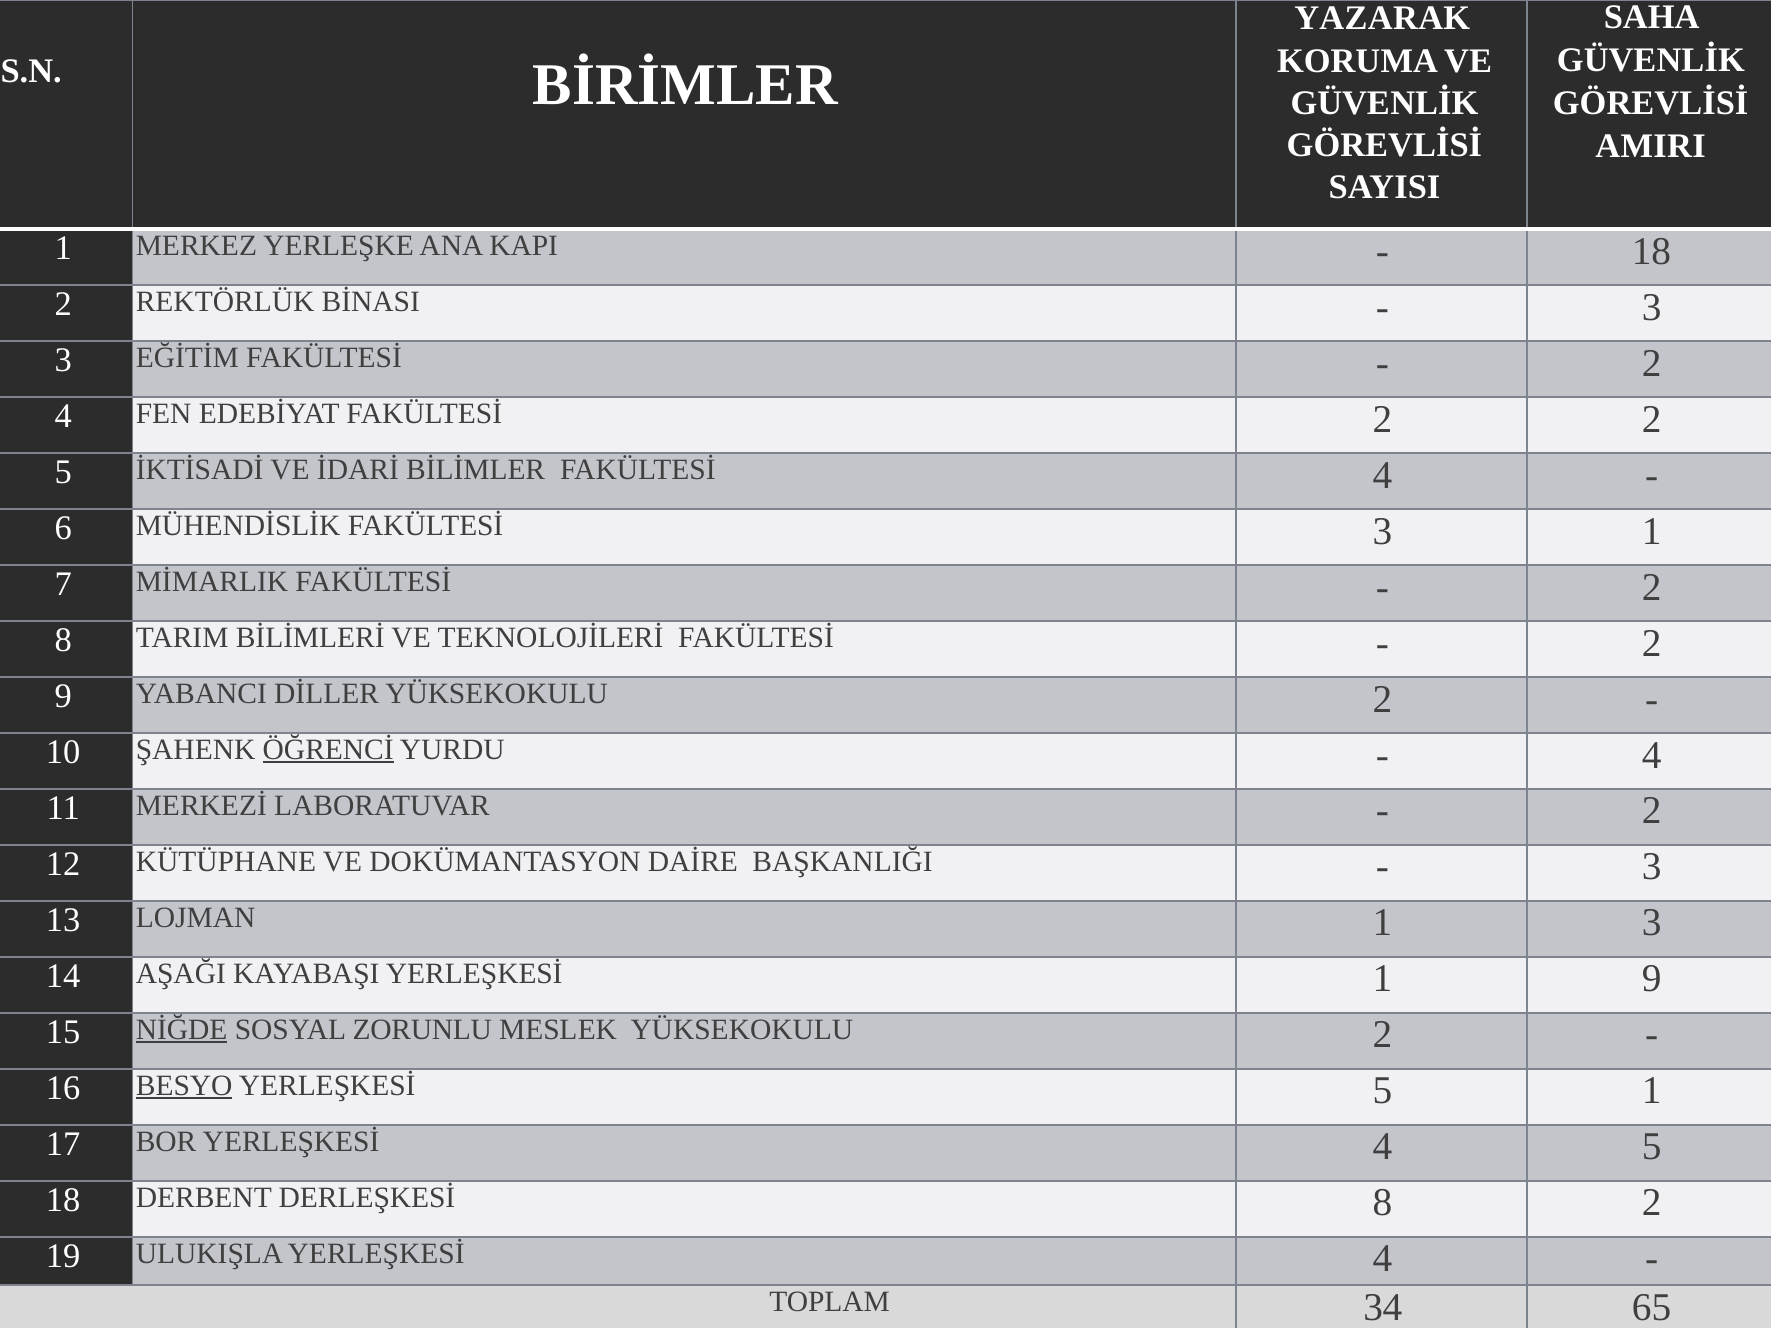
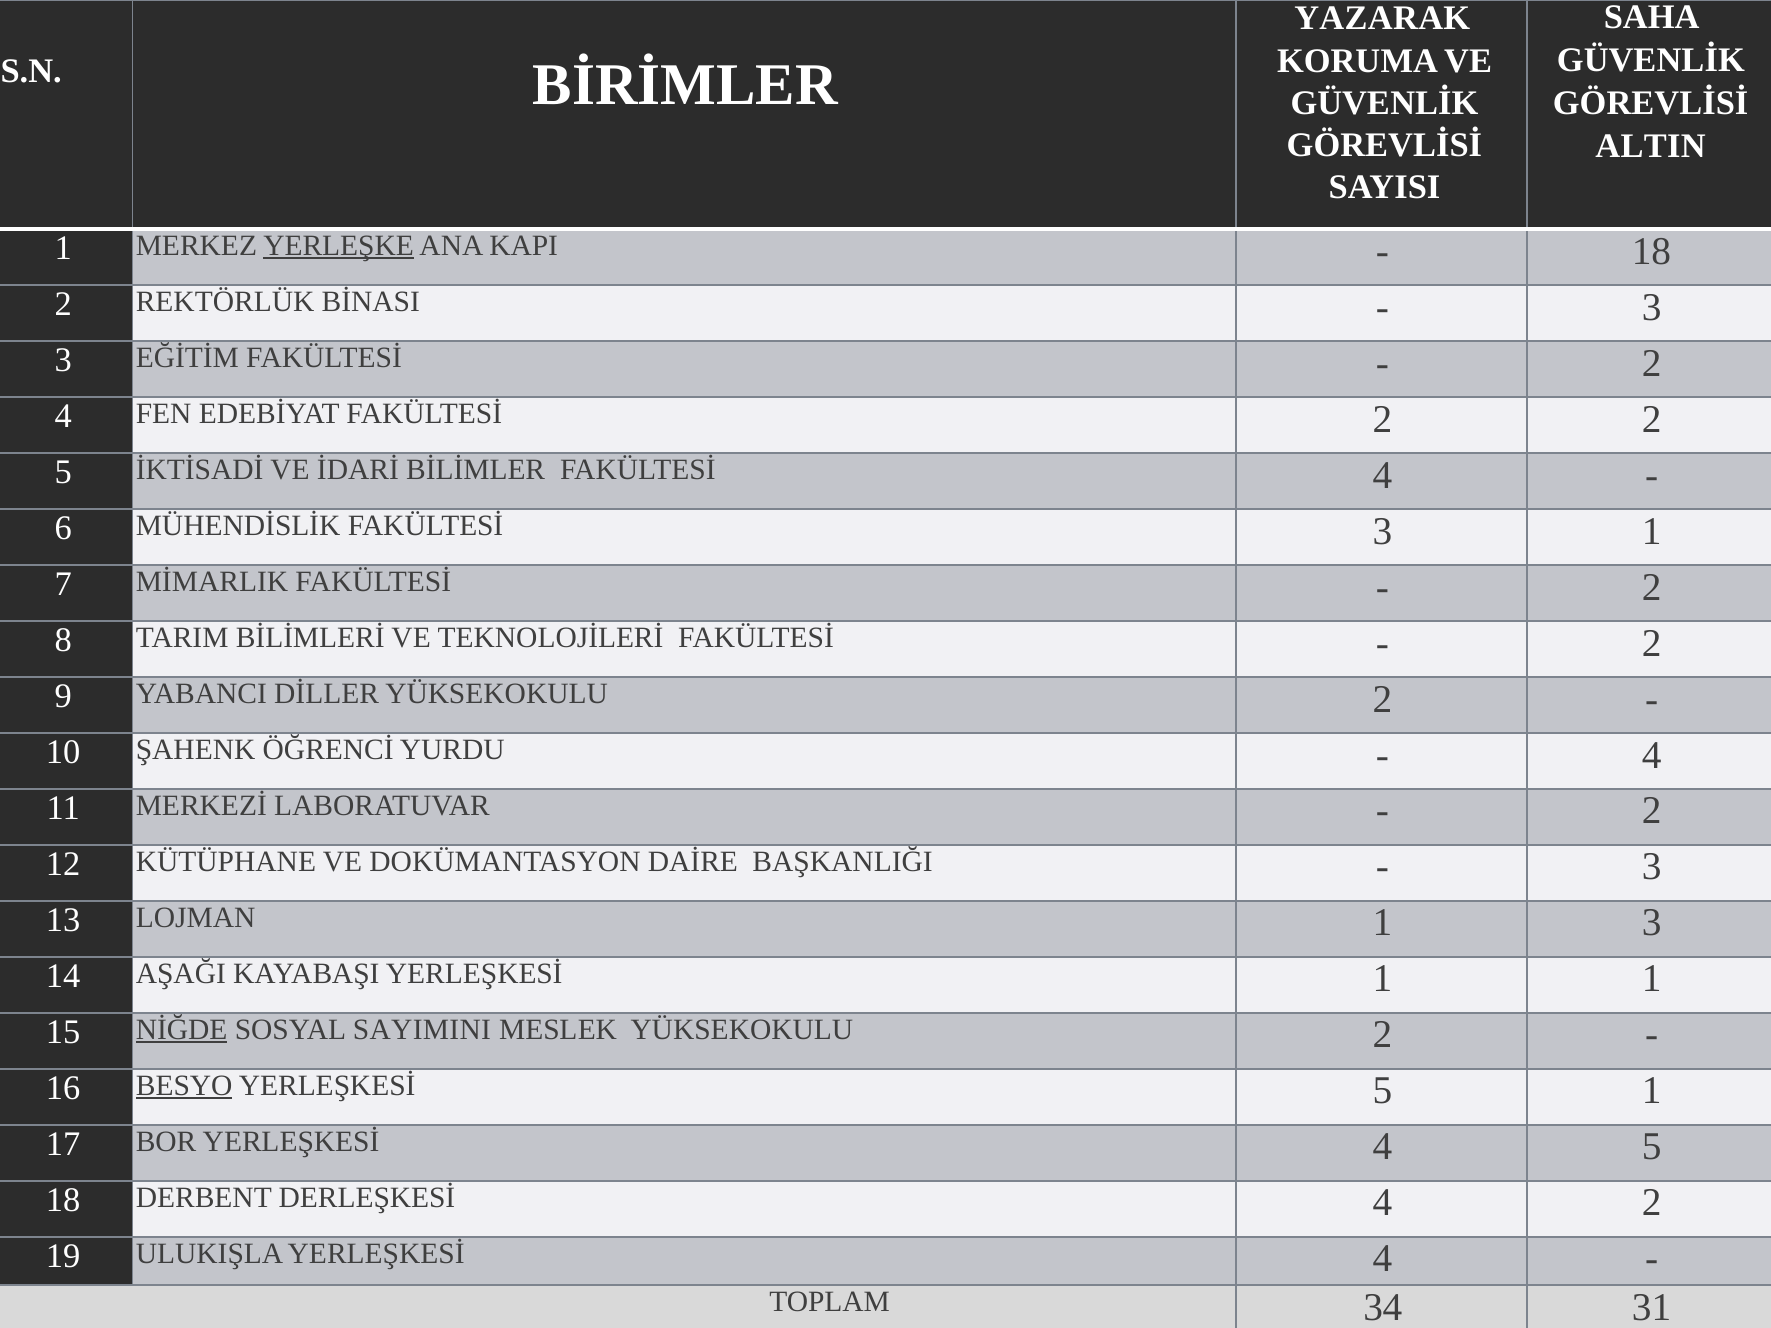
AMIRI: AMIRI -> ALTIN (1651, 146)
YERLEŞKE underline: none -> present (339, 246)
ÖĞRENCİ underline: present -> none (328, 750)
1 9: 9 -> 1 (1652, 979)
ZORUNLU: ZORUNLU -> SAYIMINI (422, 1030)
DERLEŞKESİ 8: 8 -> 4 (1383, 1203)
65: 65 -> 31 (1652, 1308)
